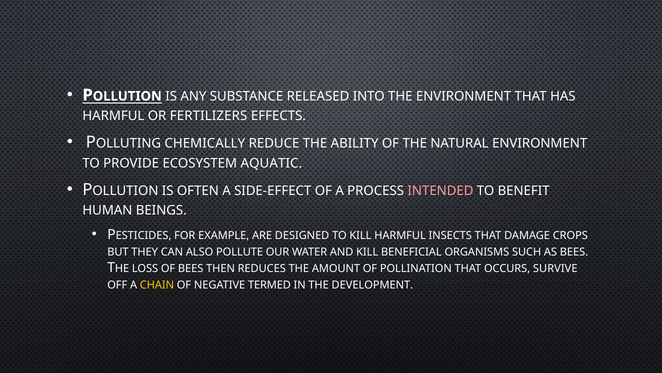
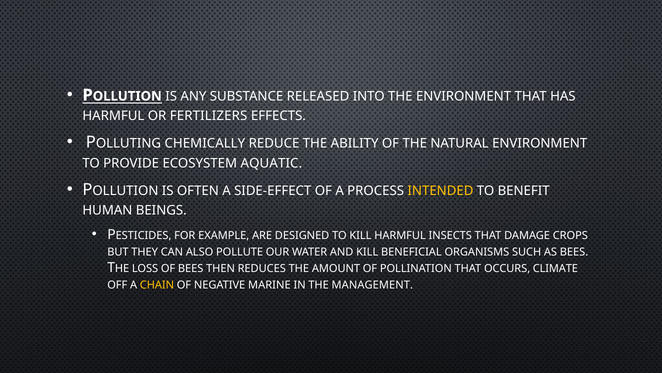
INTENDED colour: pink -> yellow (440, 190)
SURVIVE: SURVIVE -> CLIMATE (555, 268)
TERMED: TERMED -> MARINE (269, 285)
DEVELOPMENT: DEVELOPMENT -> MANAGEMENT (372, 285)
